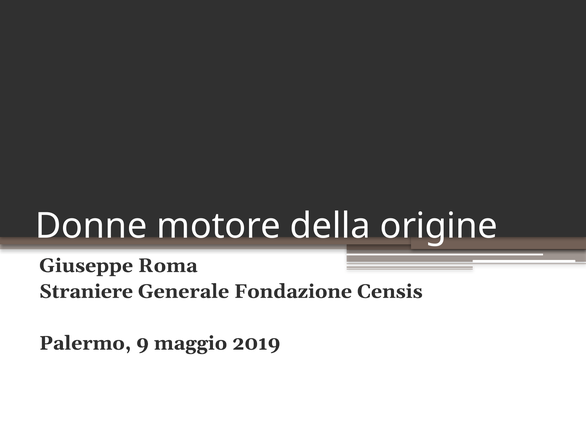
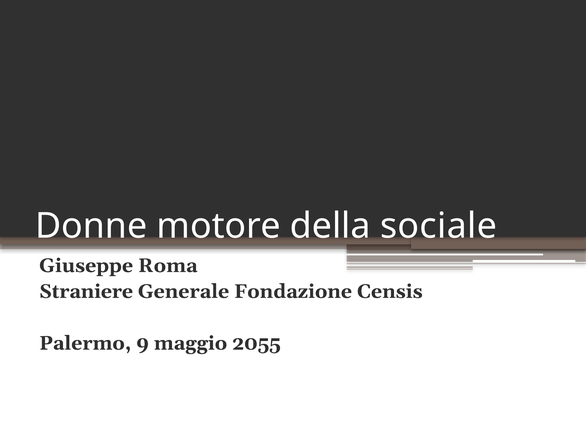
origine: origine -> sociale (439, 226)
2019: 2019 -> 2055 (256, 344)
